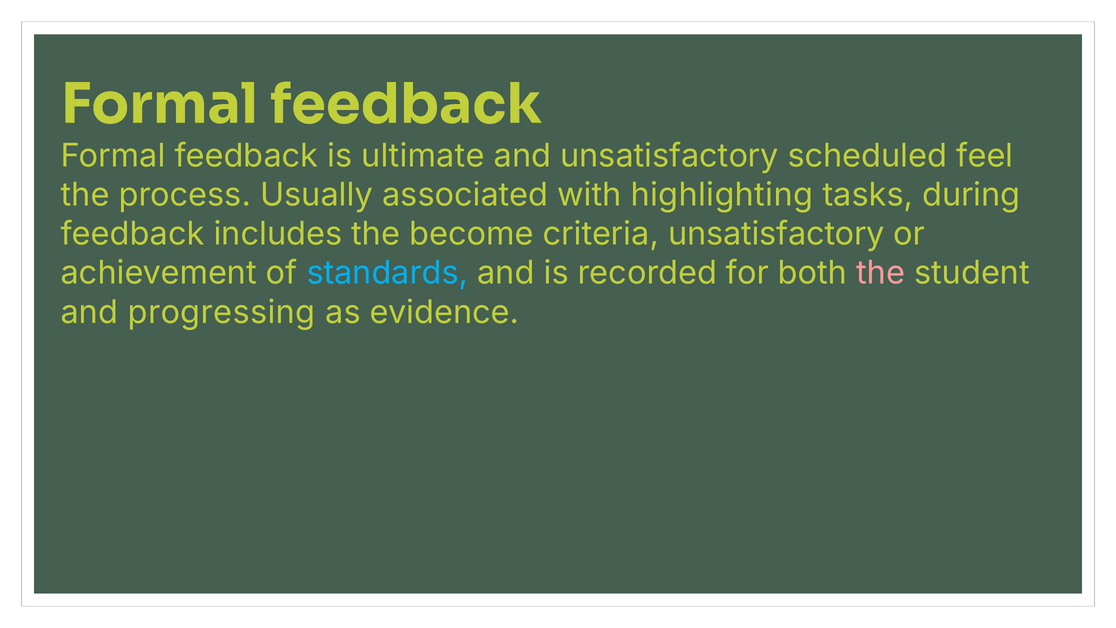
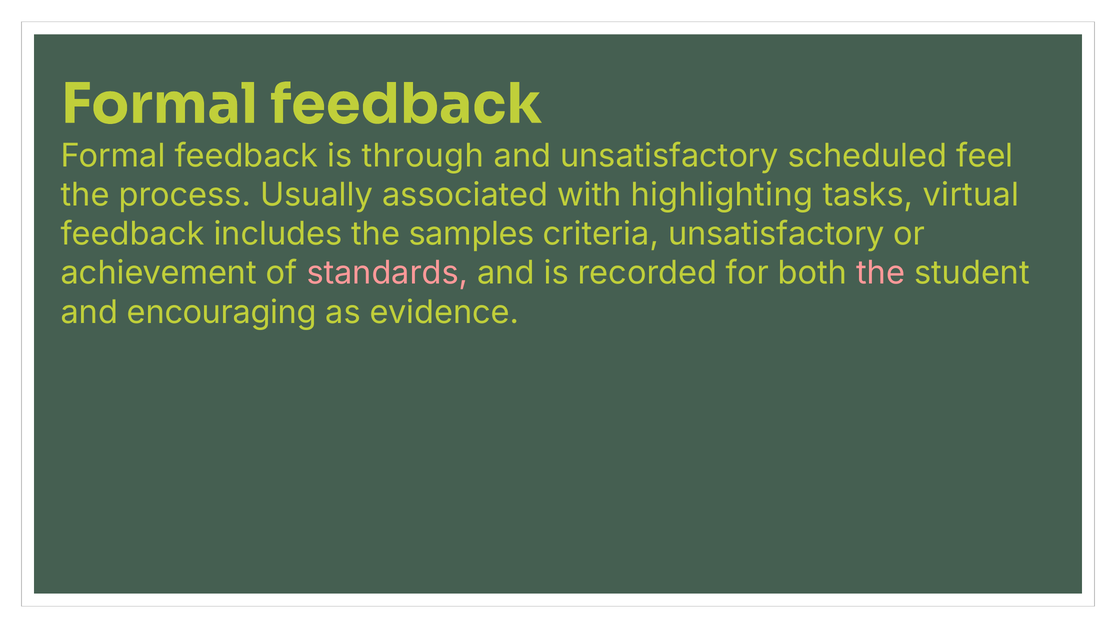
ultimate: ultimate -> through (423, 156)
during: during -> virtual (971, 195)
become: become -> samples (472, 234)
standards colour: light blue -> pink (387, 273)
progressing: progressing -> encouraging (222, 312)
